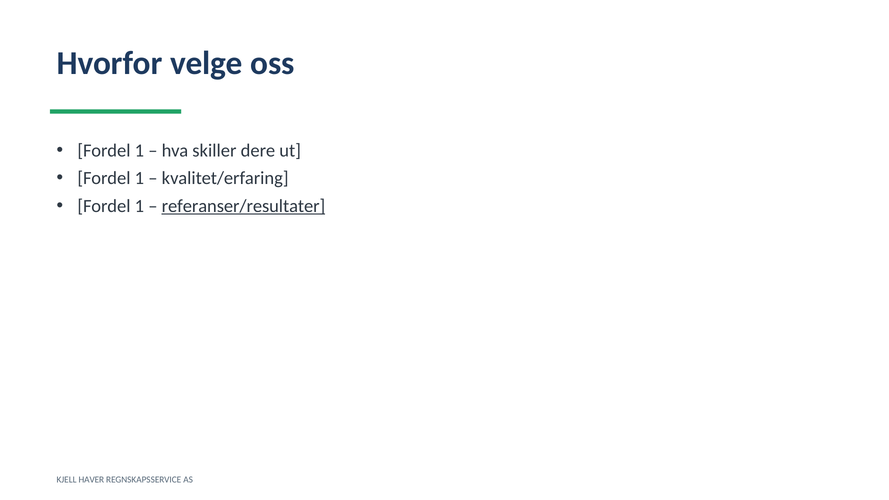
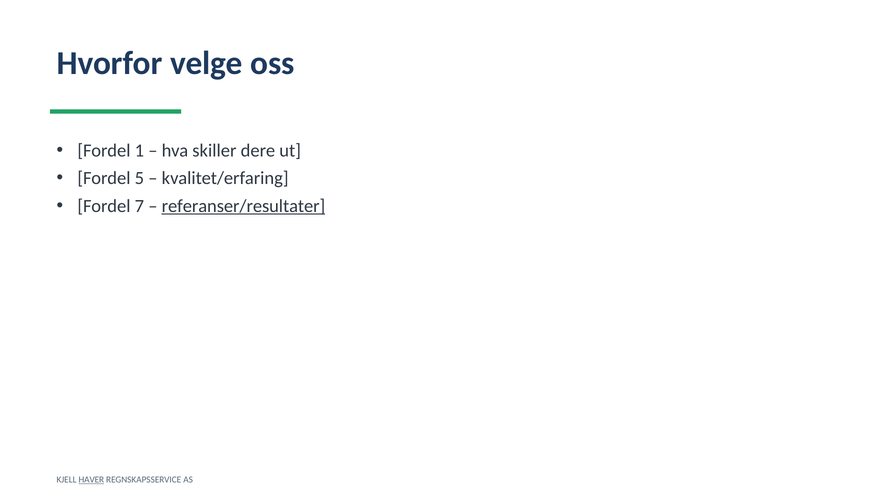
1: 1 -> 5 (139, 178)
1: 1 -> 7 (139, 206)
HAVER underline: none -> present (91, 480)
